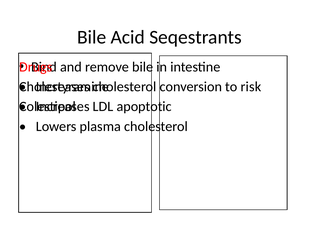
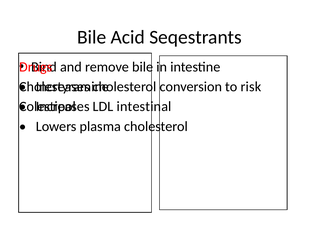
apoptotic: apoptotic -> intestinal (144, 107)
